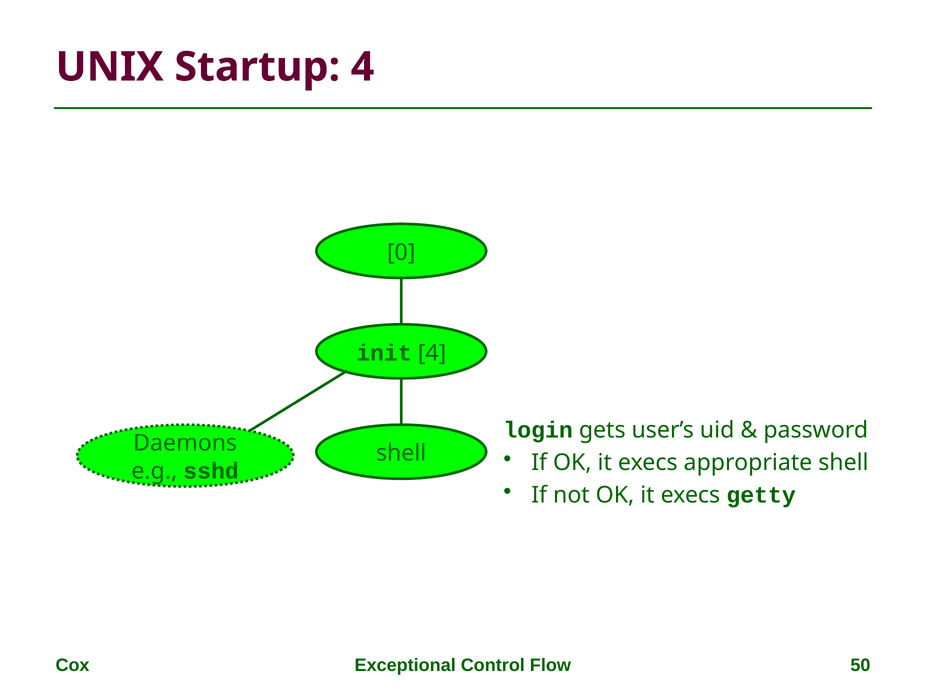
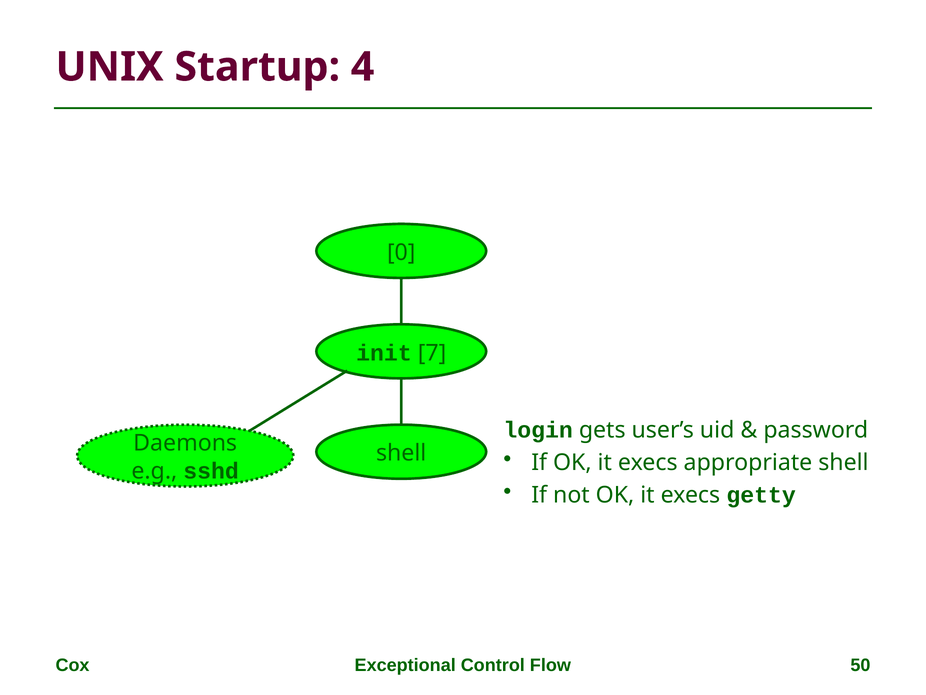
init 4: 4 -> 7 (432, 353)
